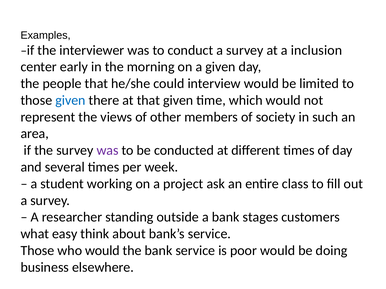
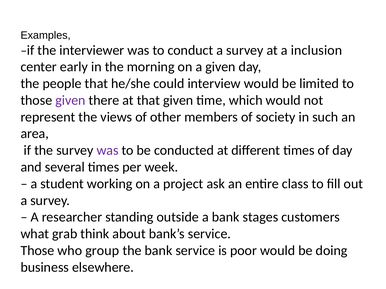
given colour: blue -> purple (70, 100)
easy: easy -> grab (65, 234)
who would: would -> group (102, 251)
